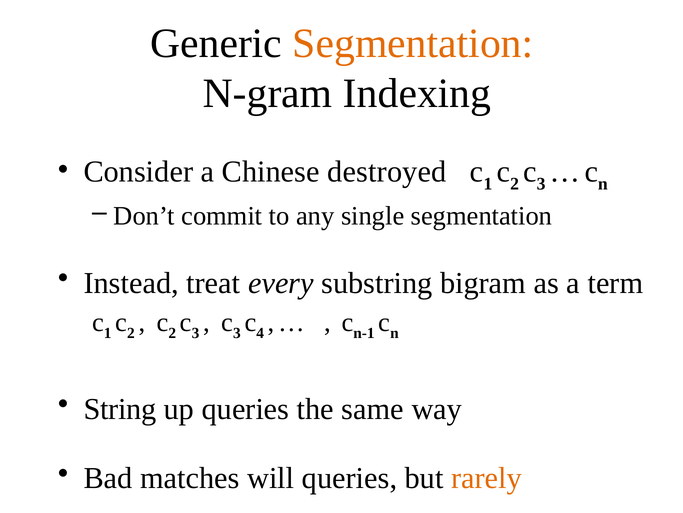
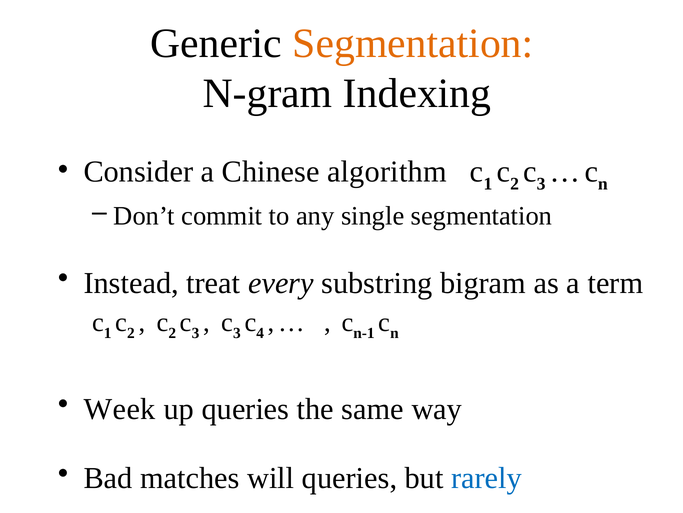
destroyed: destroyed -> algorithm (387, 172)
String: String -> Week (120, 409)
rarely colour: orange -> blue (486, 478)
